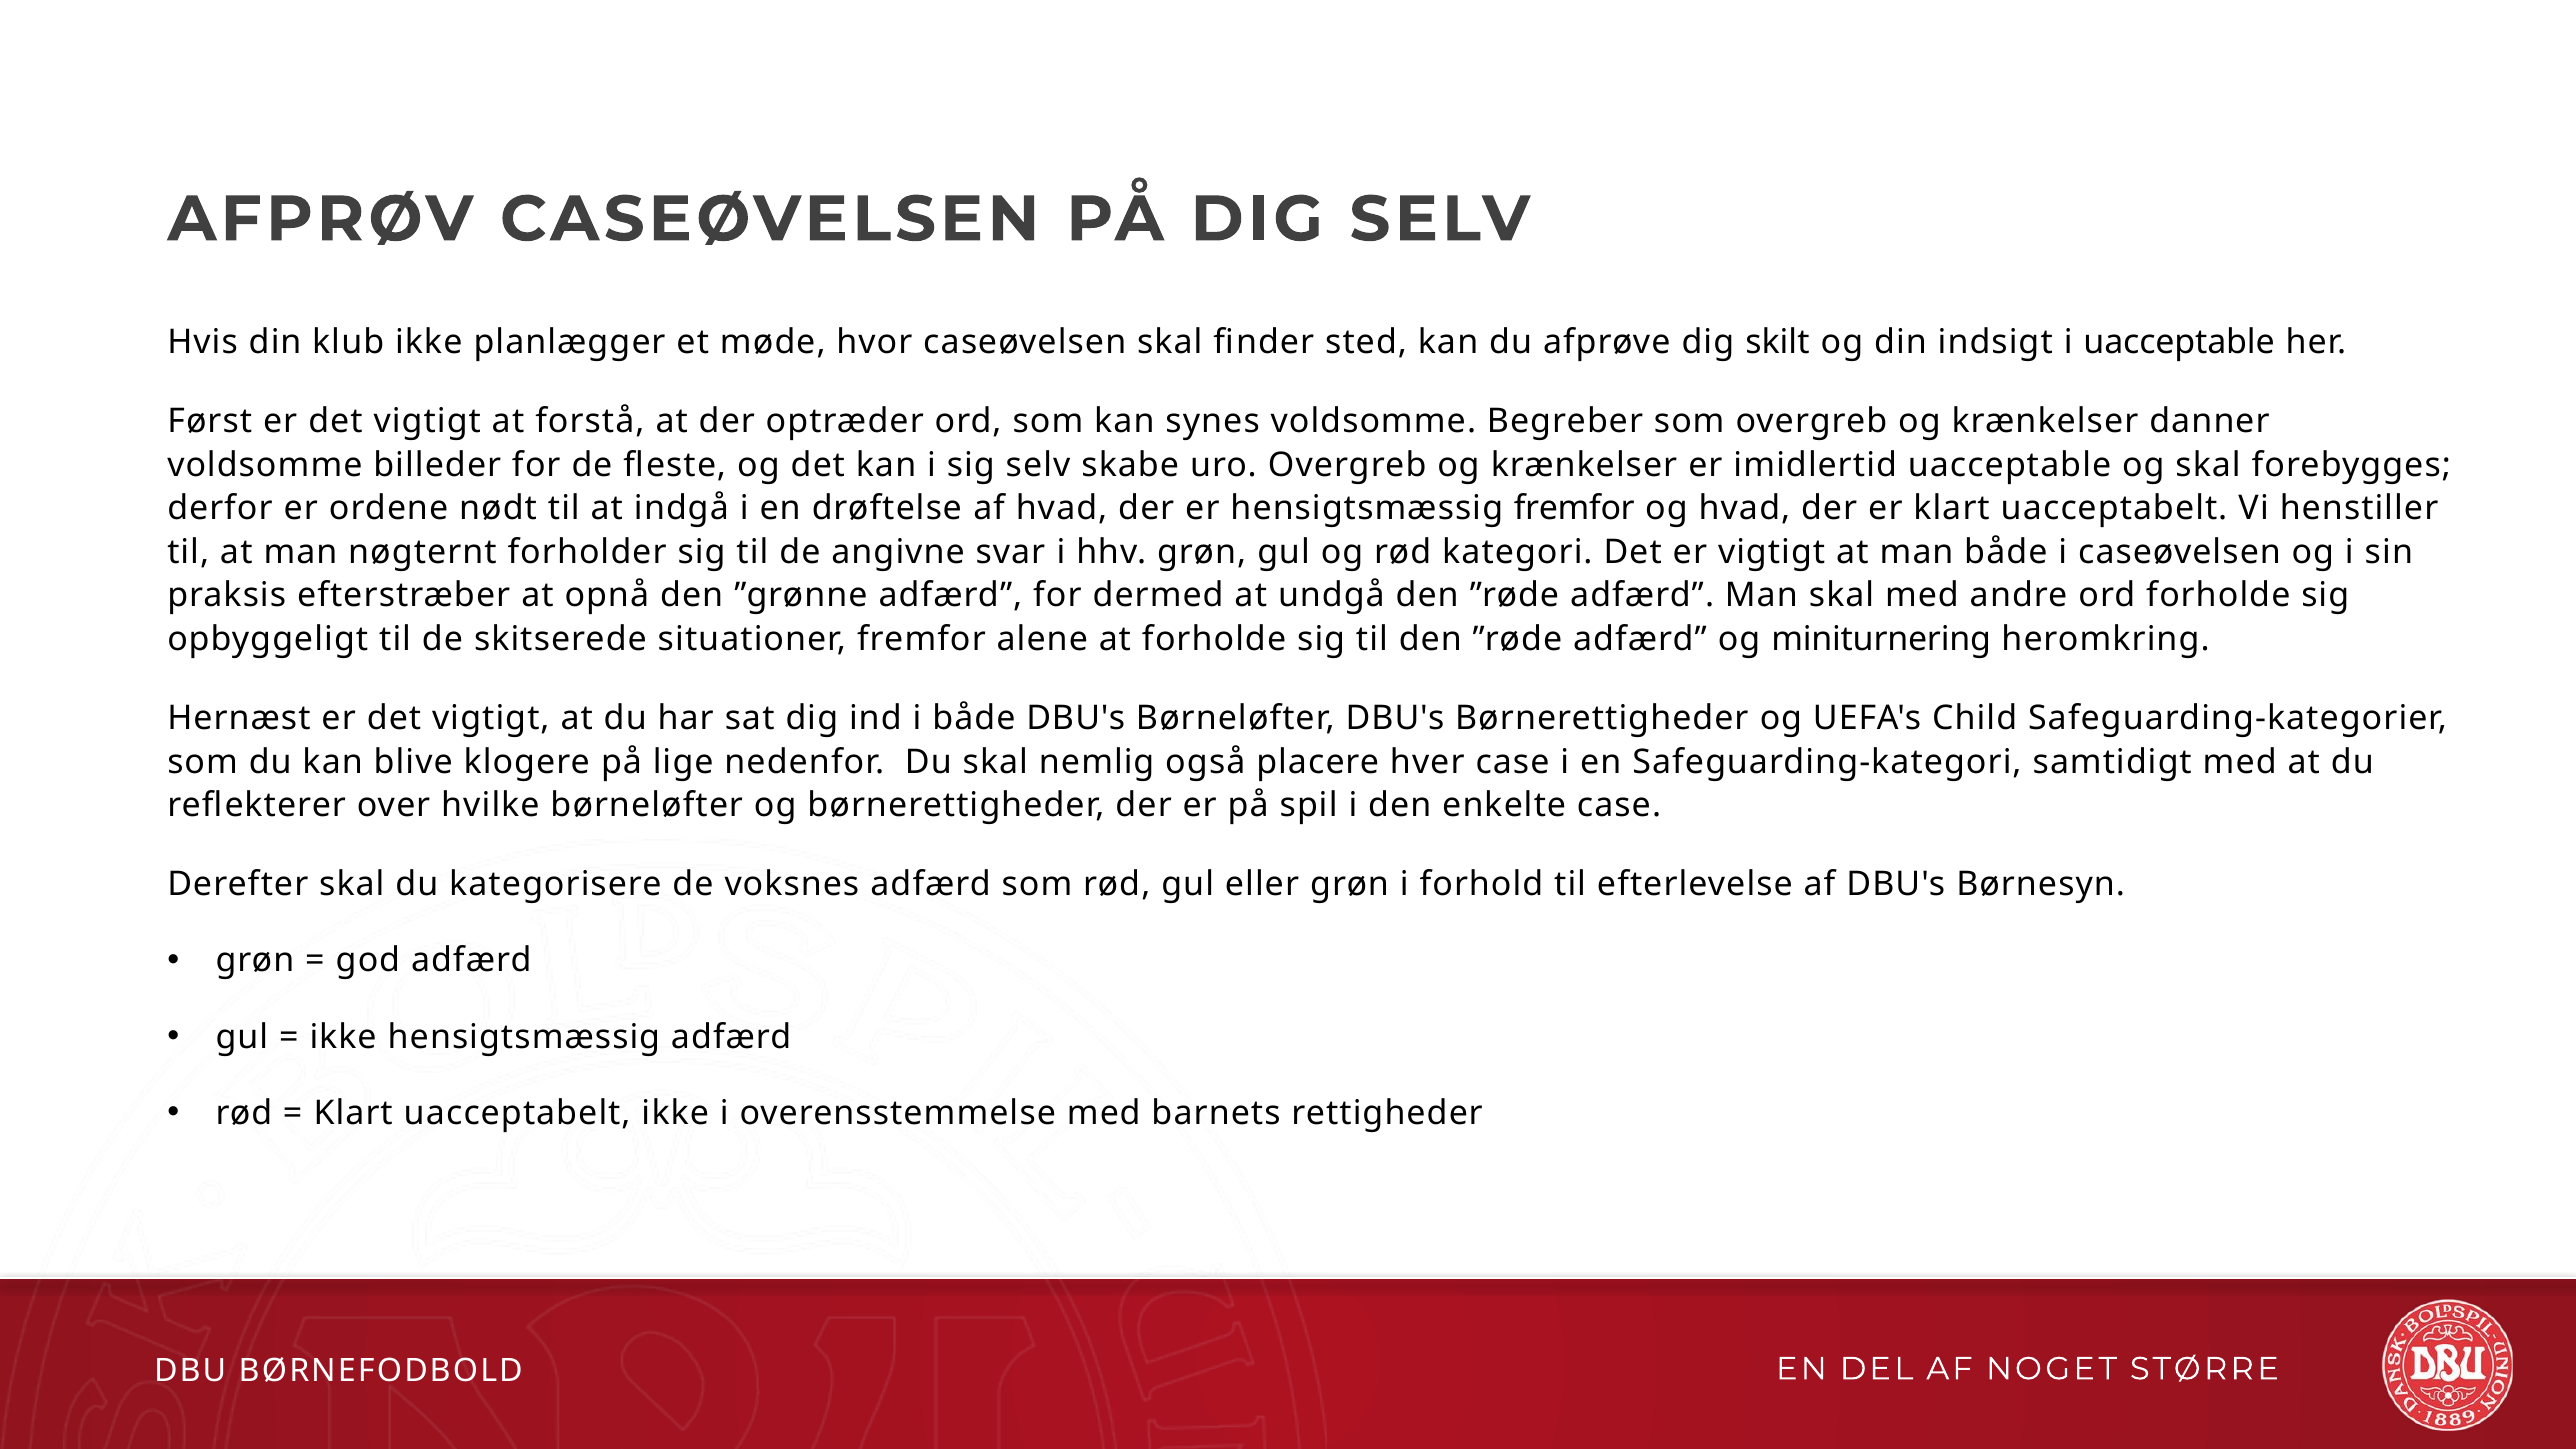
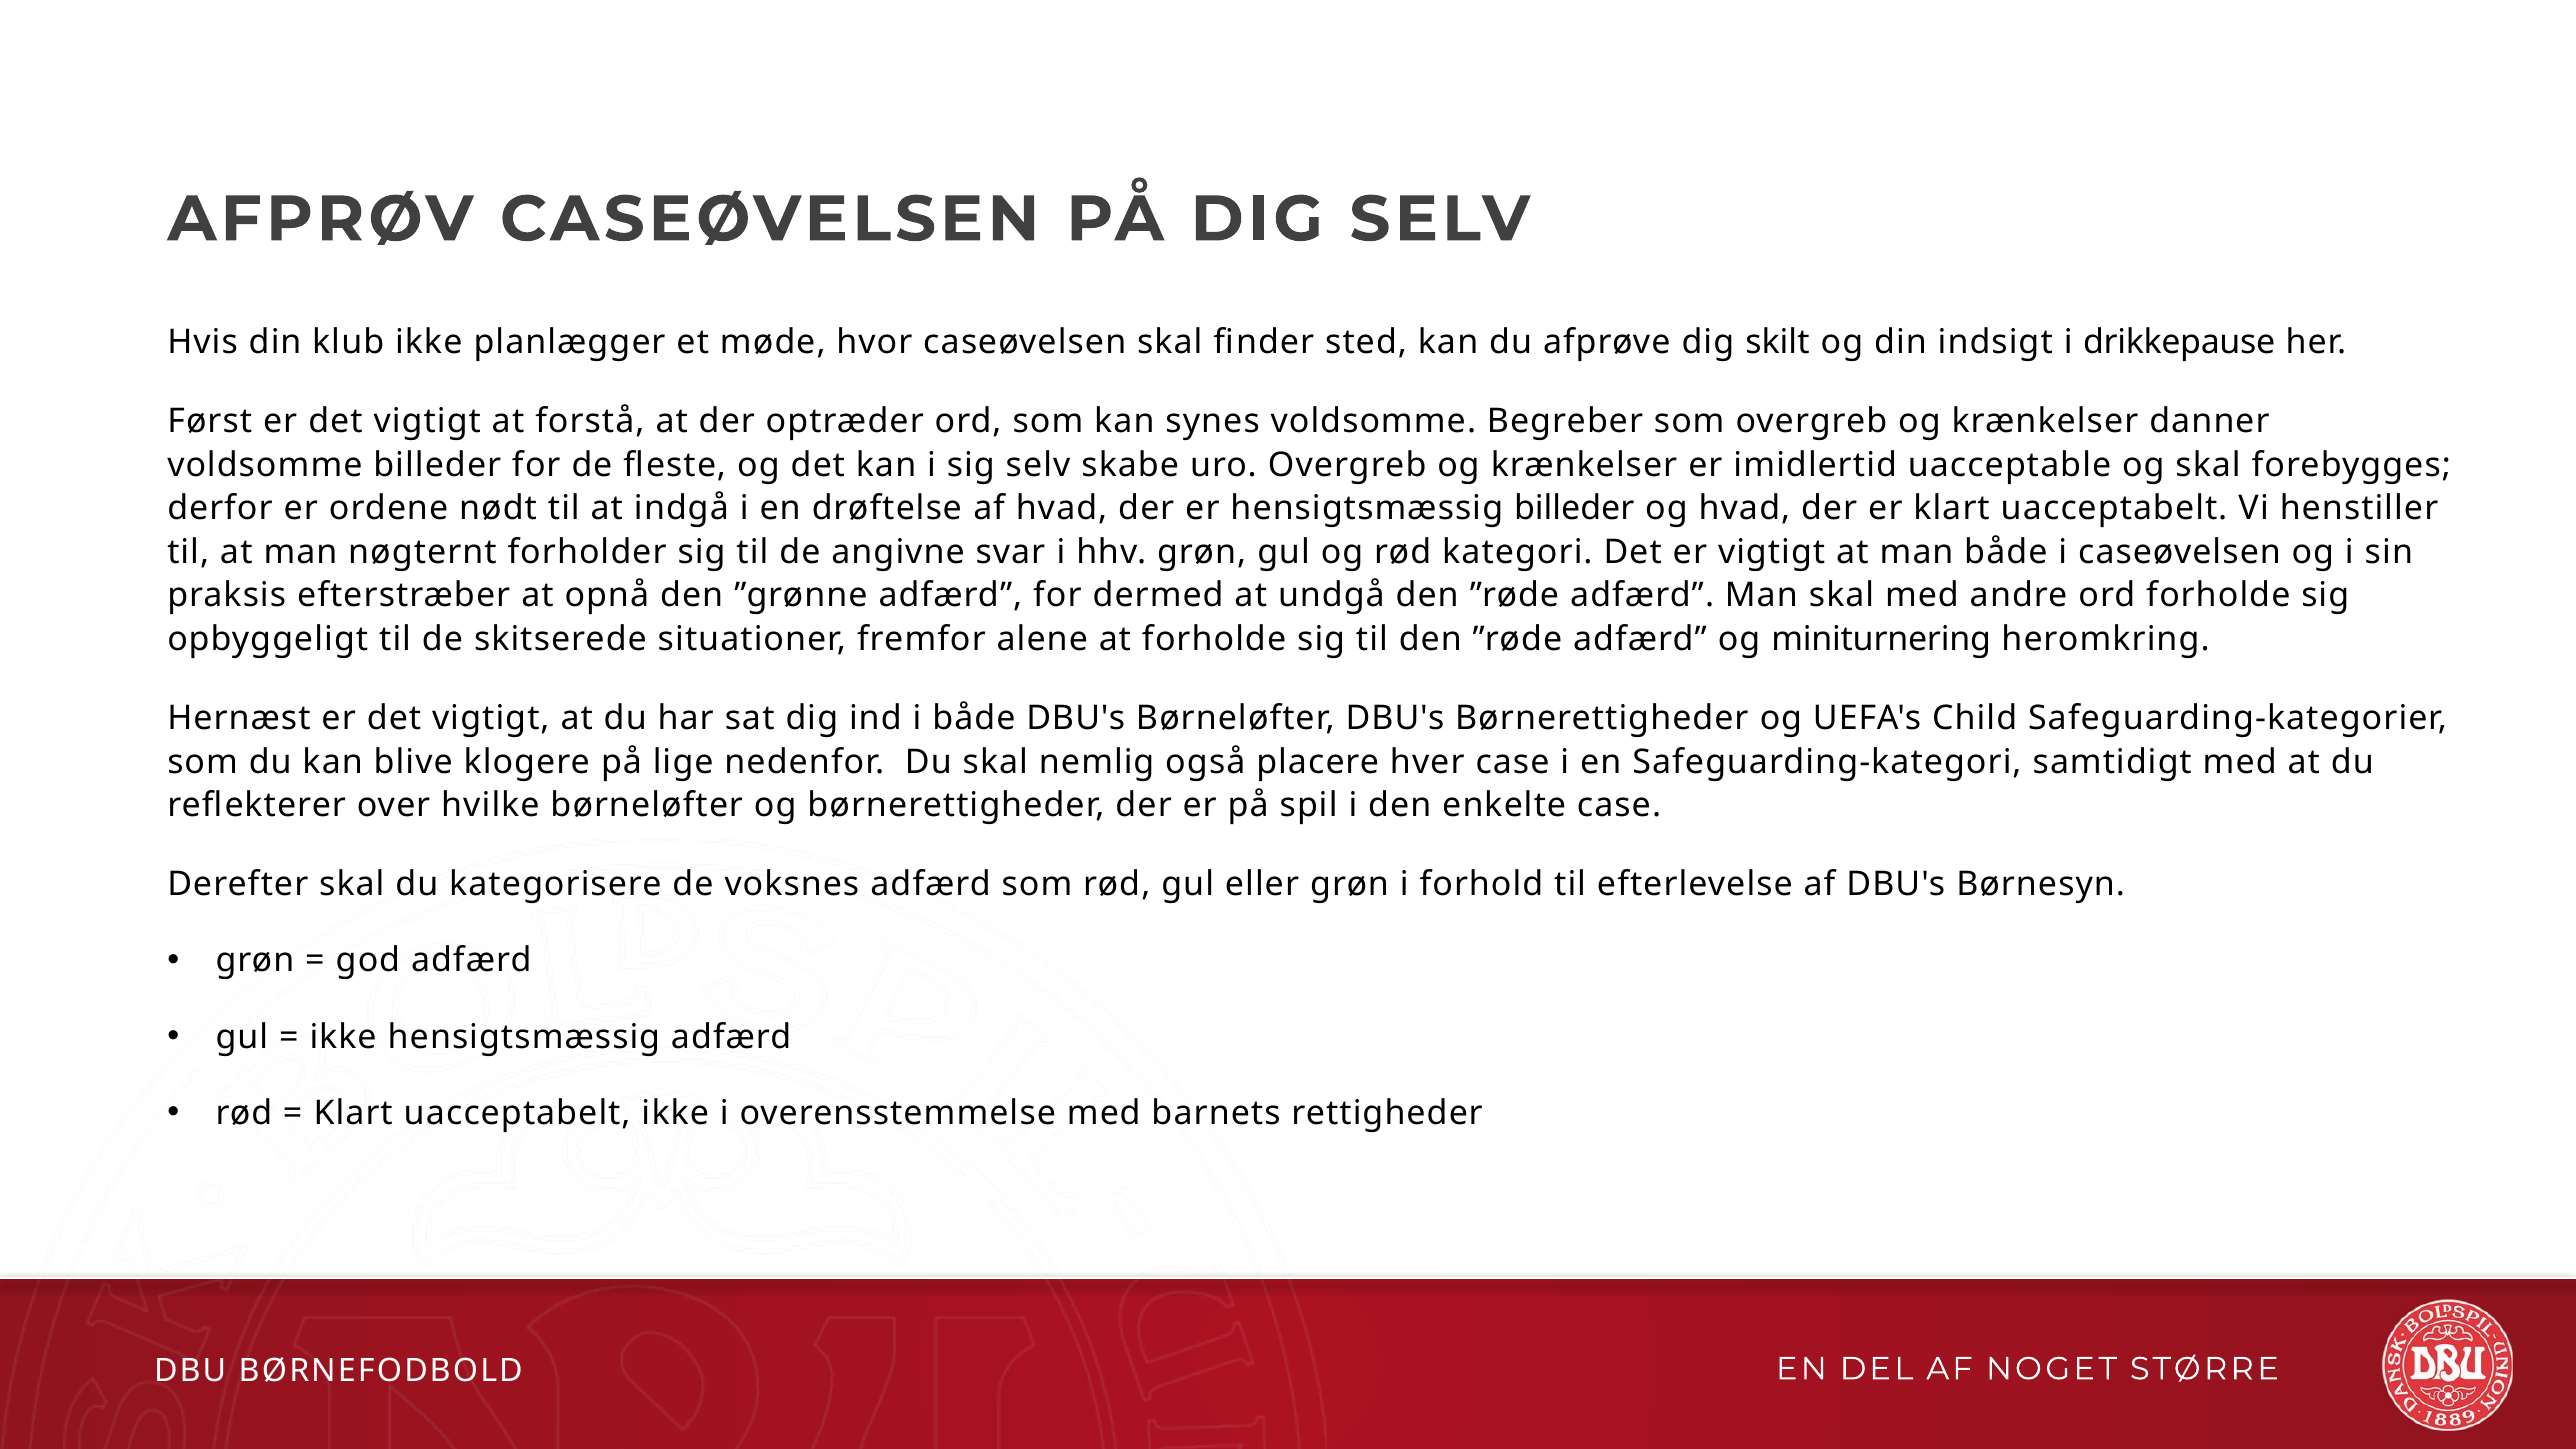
i uacceptable: uacceptable -> drikkepause (2179, 342)
hensigtsmæssig fremfor: fremfor -> billeder (1574, 509)
